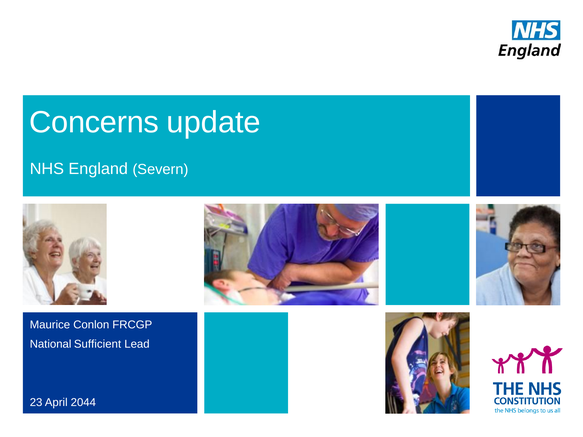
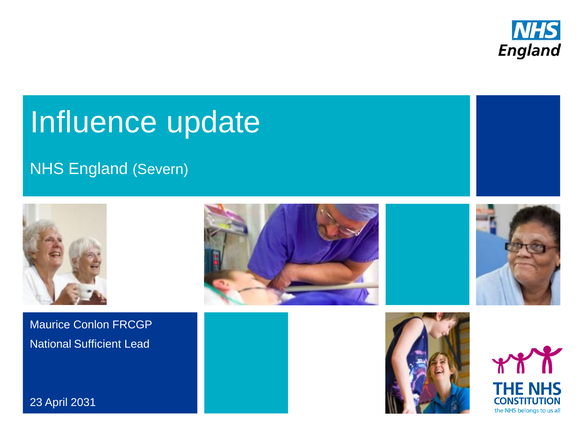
Concerns: Concerns -> Influence (94, 122)
2044: 2044 -> 2031 (83, 403)
